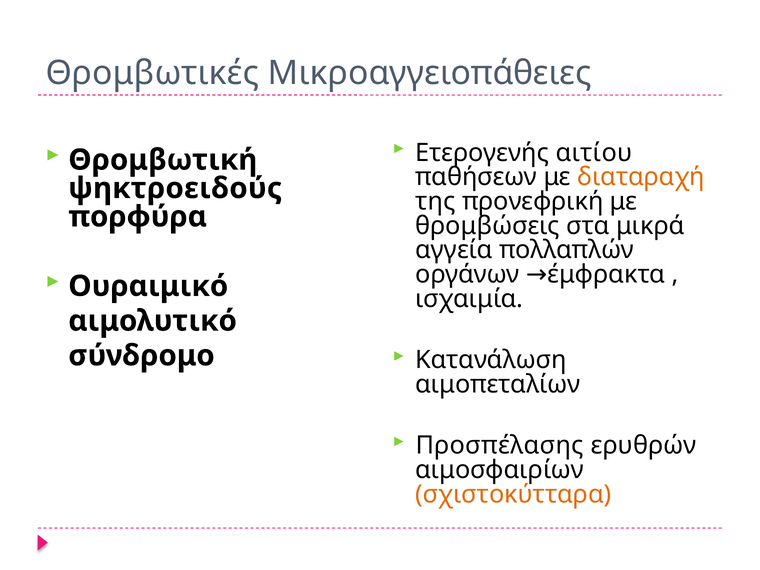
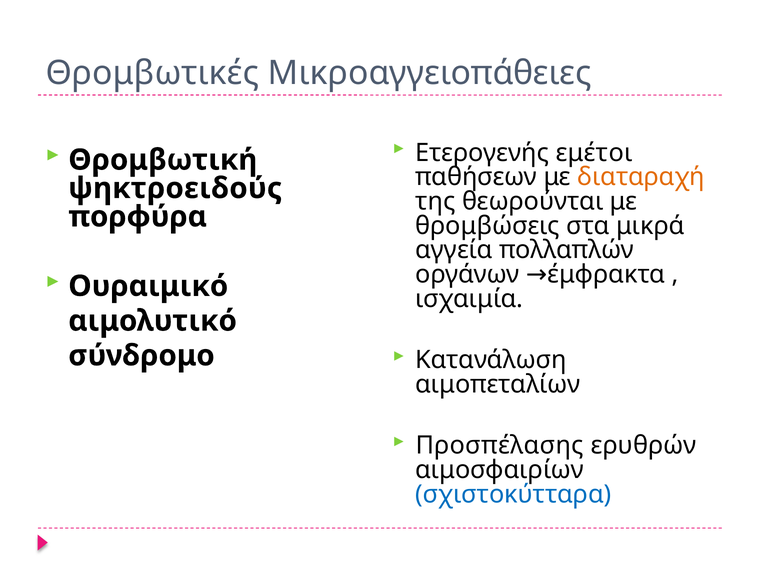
αιτίου: αιτίου -> εμέτοι (594, 153)
προνεφρική: προνεφρική -> θεωρούνται (533, 201)
σχιστοκύτταρα colour: orange -> blue (513, 494)
